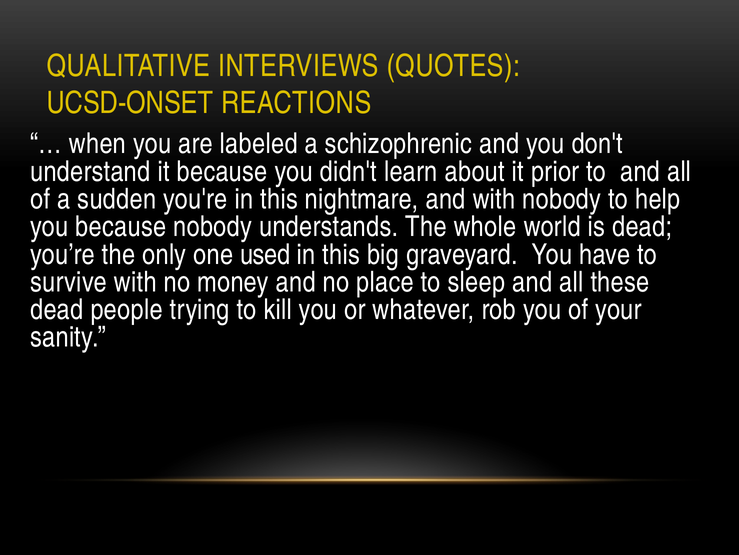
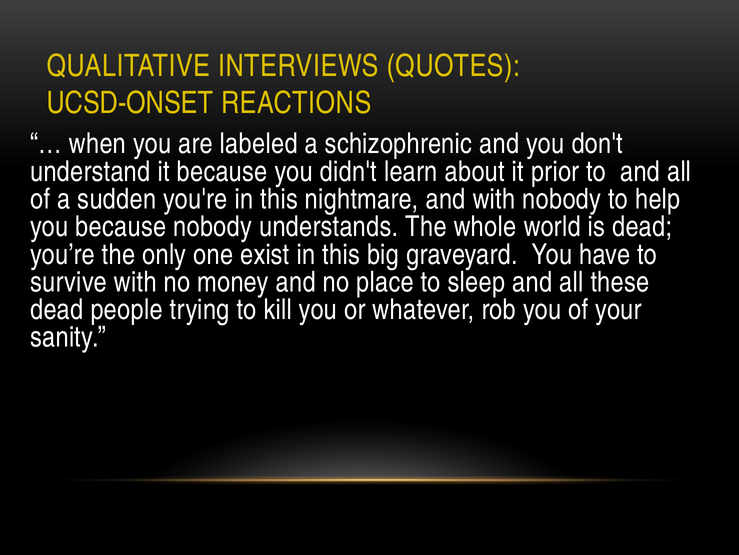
used: used -> exist (265, 254)
